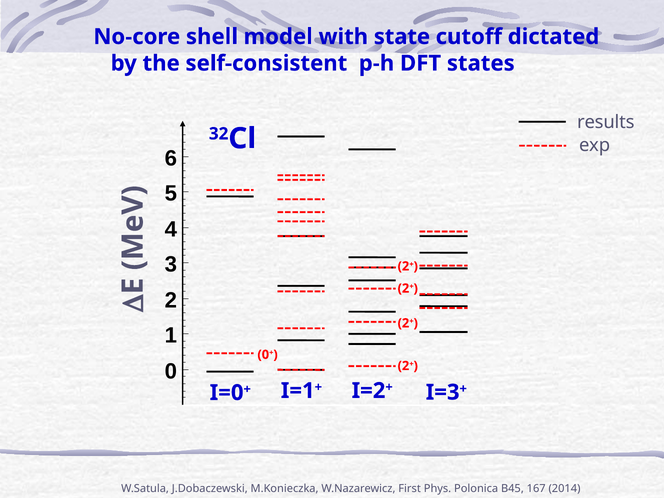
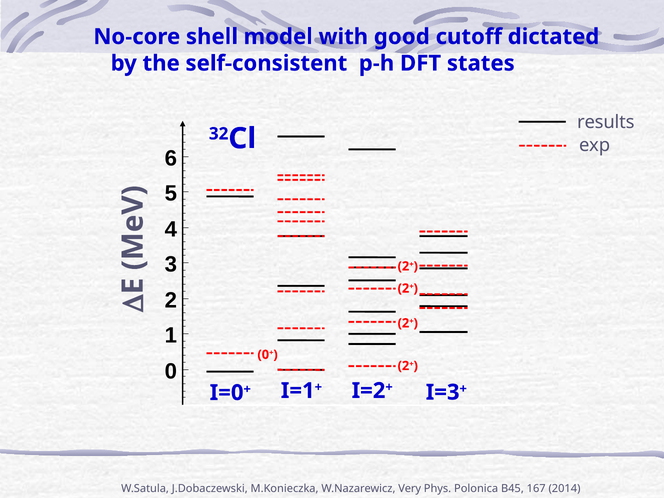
state: state -> good (402, 37)
First: First -> Very (410, 489)
